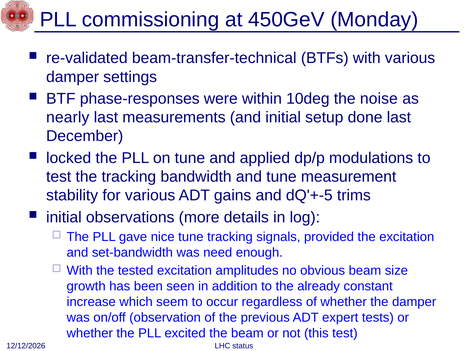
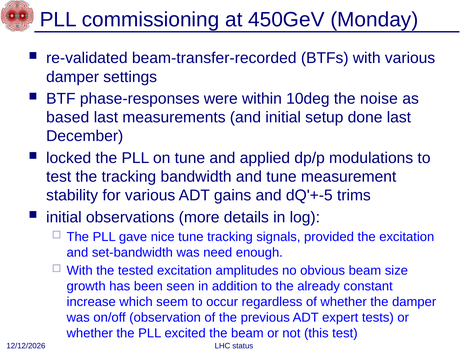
beam-transfer-technical: beam-transfer-technical -> beam-transfer-recorded (214, 58)
nearly: nearly -> based (68, 117)
